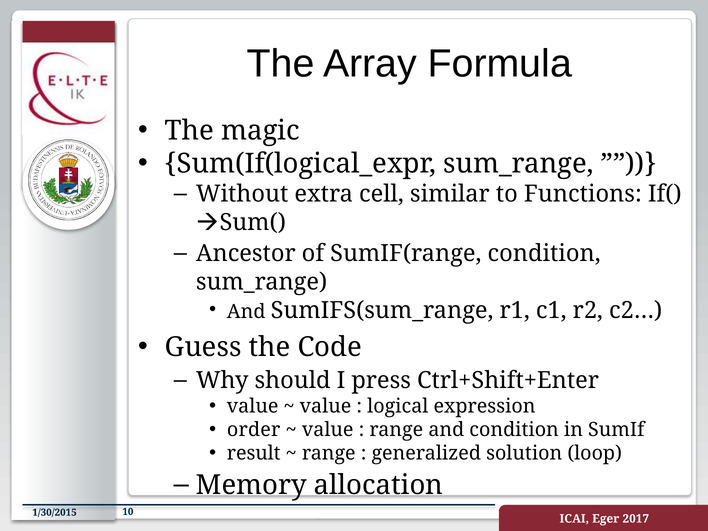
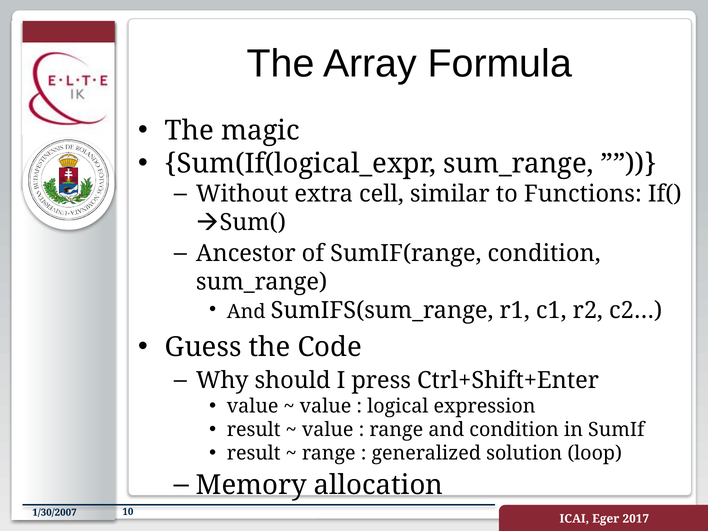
order: order -> result (254, 430)
1/30/2015: 1/30/2015 -> 1/30/2007 (55, 512)
